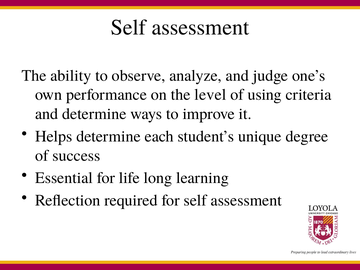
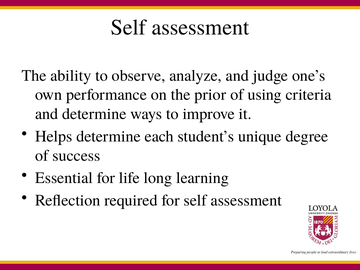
level: level -> prior (210, 95)
